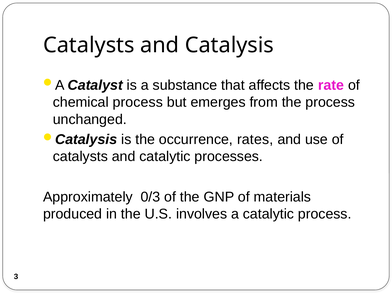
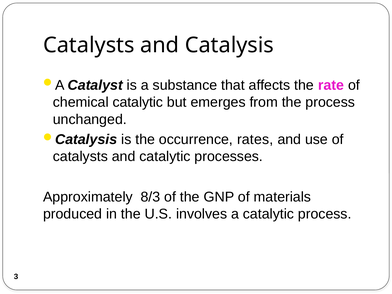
chemical process: process -> catalytic (138, 102)
0/3: 0/3 -> 8/3 (150, 197)
